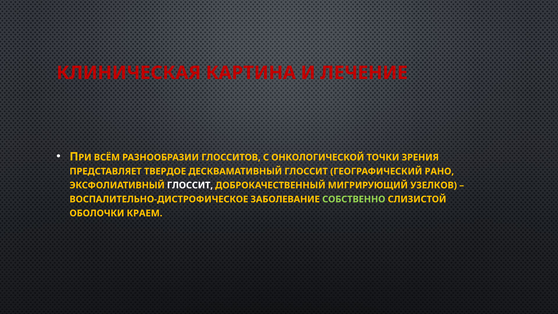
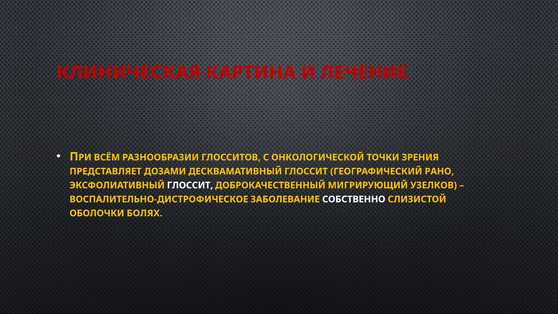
ТВЕРДОЕ: ТВЕРДОЕ -> ДОЗАМИ (165, 171)
СОБСТВЕННО colour: light green -> white (354, 199)
КРАЕМ: КРАЕМ -> БОЛЯХ (145, 213)
